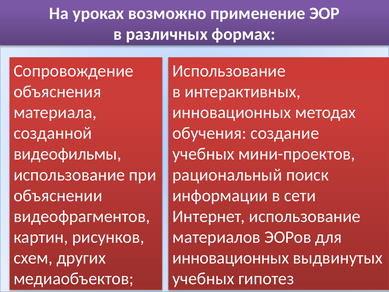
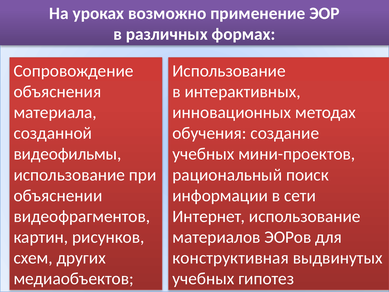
инновационных: инновационных -> конструктивная (231, 258)
